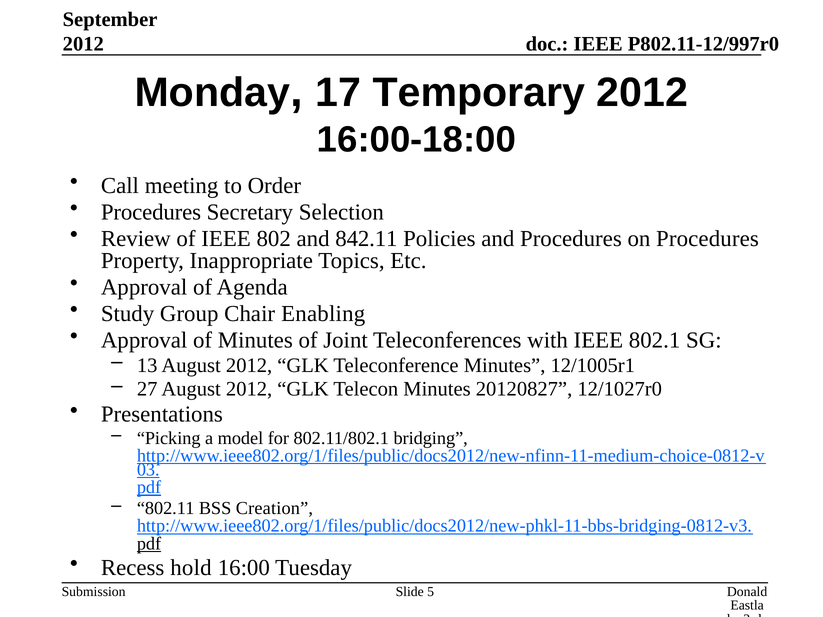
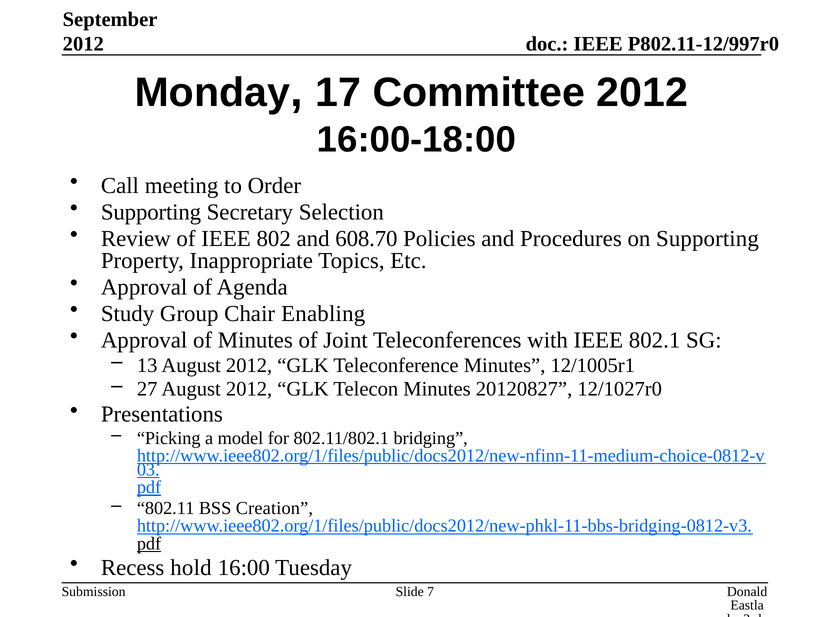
Temporary: Temporary -> Committee (479, 92)
Procedures: Procedures -> Supporting (151, 212)
842.11: 842.11 -> 608.70 (366, 239)
on Procedures: Procedures -> Supporting (707, 239)
5: 5 -> 7 (431, 592)
